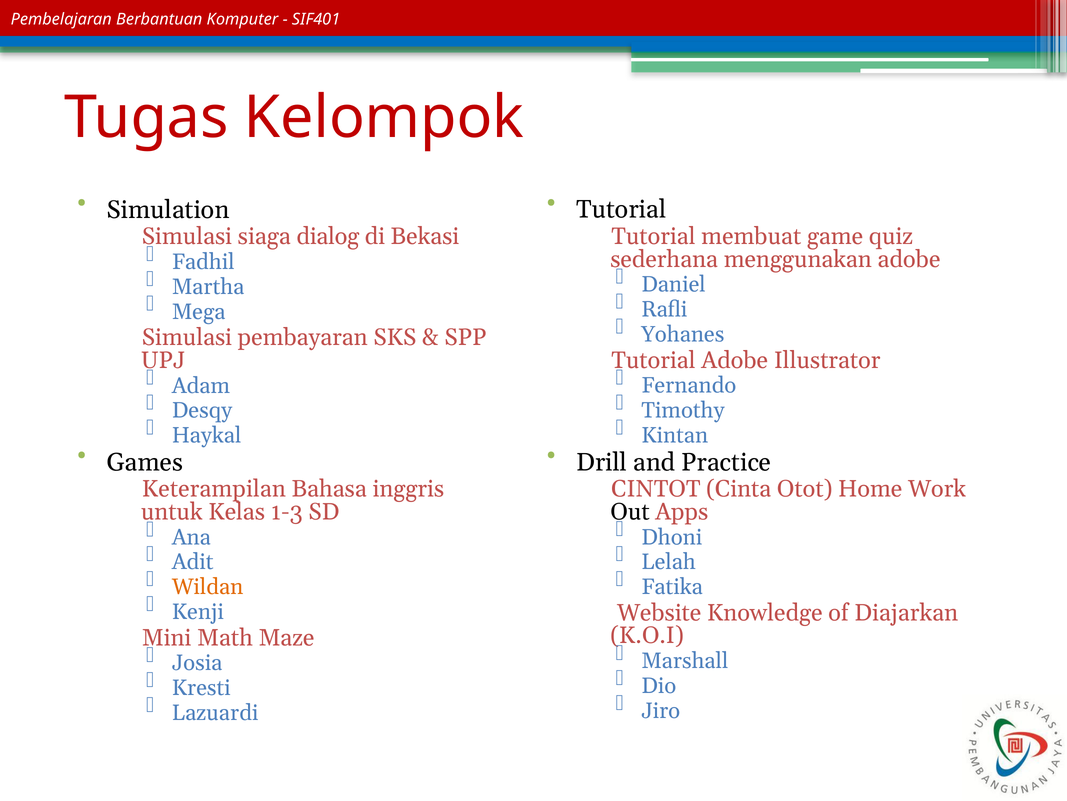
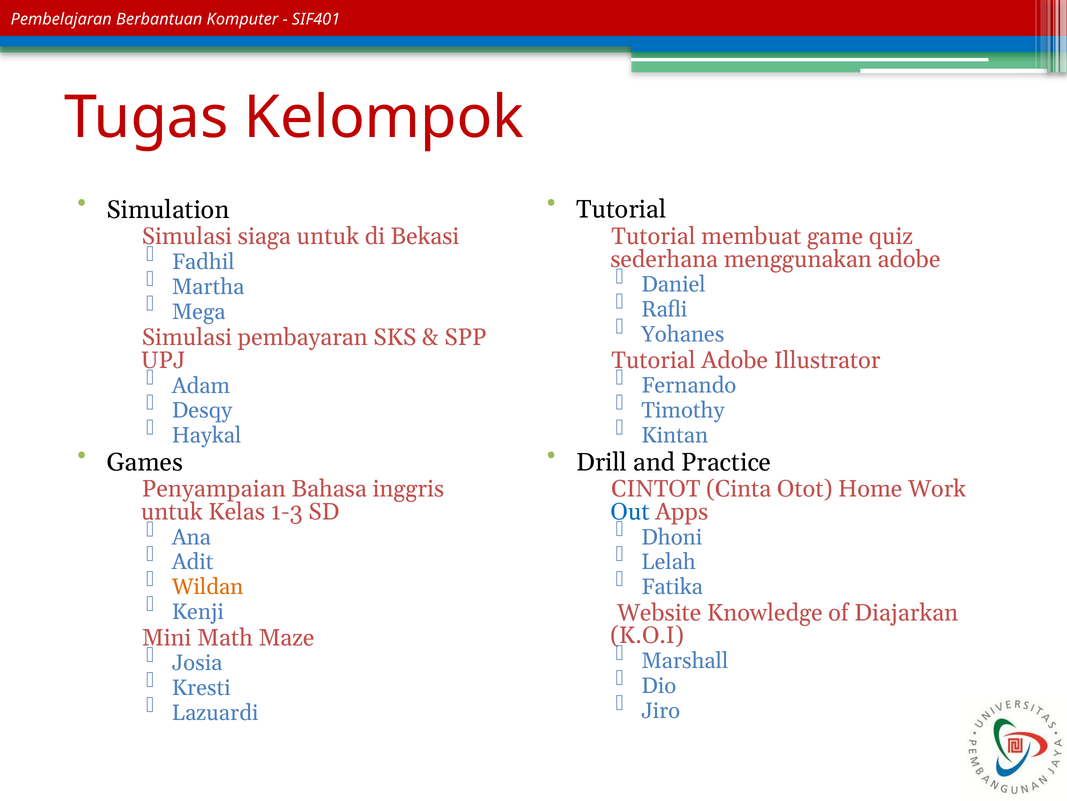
siaga dialog: dialog -> untuk (328, 236)
Keterampilan: Keterampilan -> Penyampaian (214, 489)
Out colour: black -> blue (630, 511)
